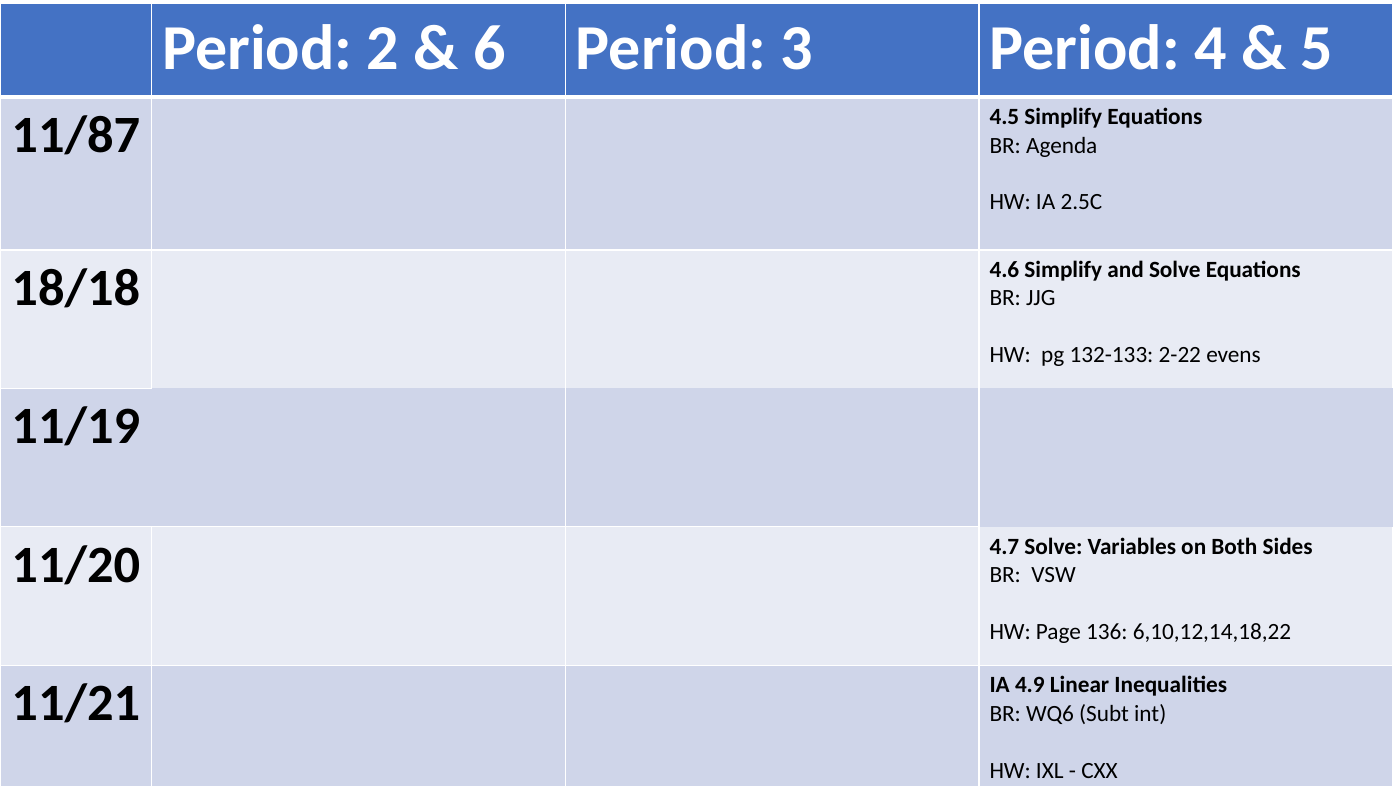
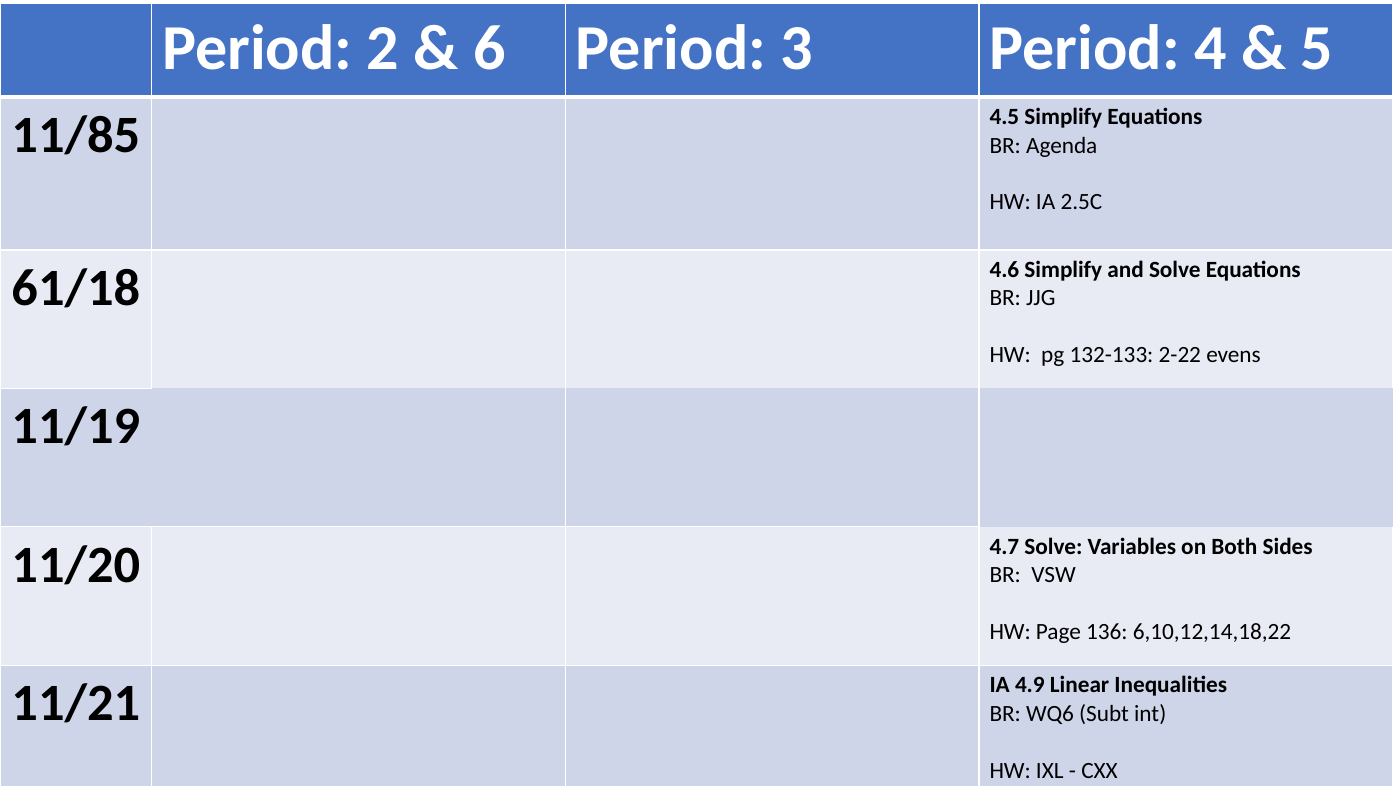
11/87: 11/87 -> 11/85 (76, 135)
18/18: 18/18 -> 61/18 (76, 288)
